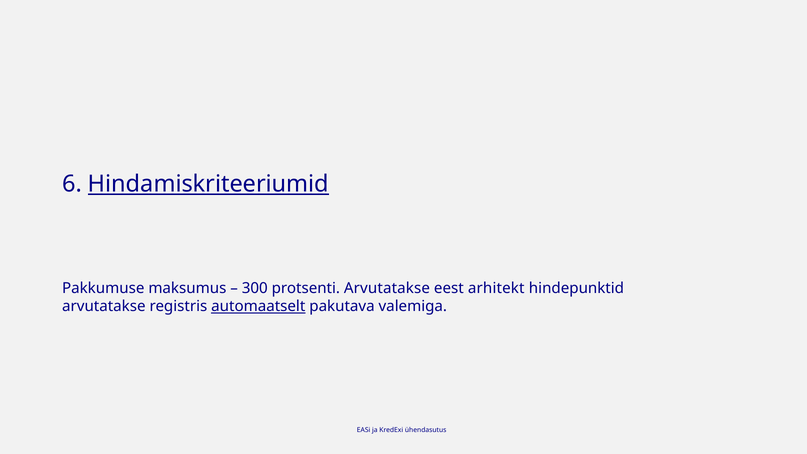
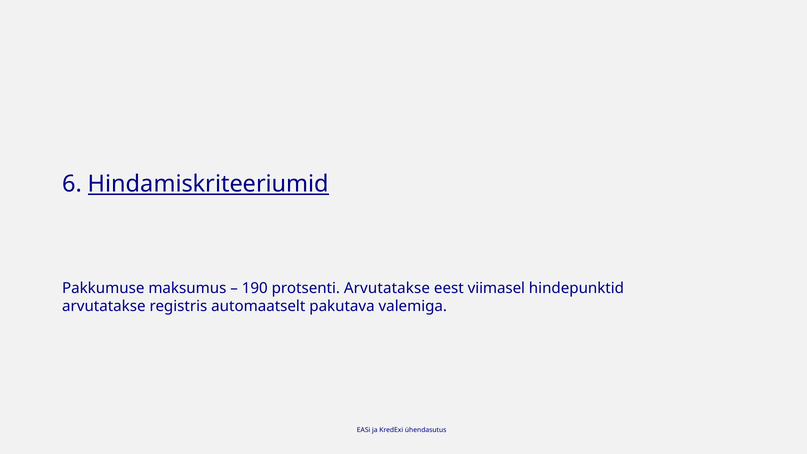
300: 300 -> 190 (255, 288)
arhitekt: arhitekt -> viimasel (496, 288)
automaatselt underline: present -> none (258, 306)
